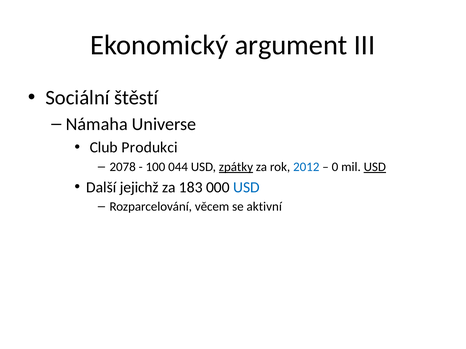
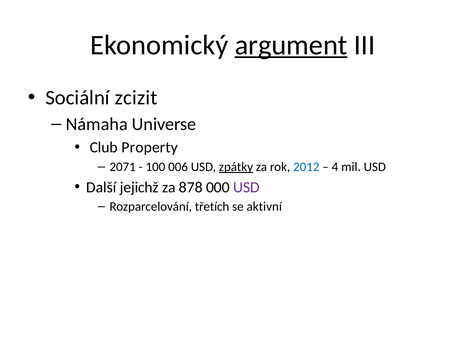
argument underline: none -> present (291, 45)
štěstí: štěstí -> zcizit (136, 98)
Produkci: Produkci -> Property (150, 148)
2078: 2078 -> 2071 (123, 167)
044: 044 -> 006 (178, 167)
0: 0 -> 4 (335, 167)
USD underline: present -> none (375, 167)
183: 183 -> 878 (191, 188)
USD colour: blue -> purple (247, 188)
věcem: věcem -> třetích (212, 207)
